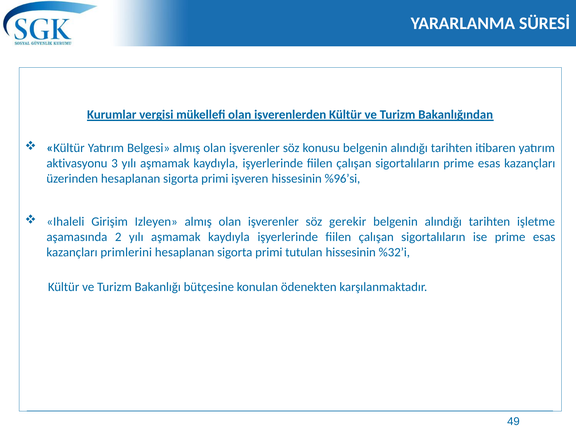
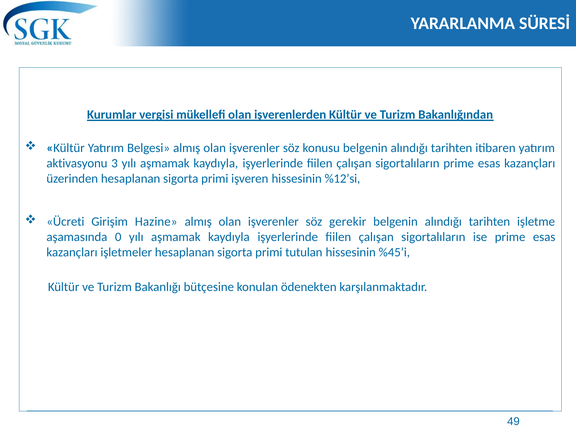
%96’si: %96’si -> %12’si (342, 179)
Ihaleli: Ihaleli -> Ücreti (65, 222)
Izleyen: Izleyen -> Hazine (156, 222)
2: 2 -> 0 (118, 237)
primlerini: primlerini -> işletmeler (126, 252)
%32’i: %32’i -> %45’i (394, 252)
